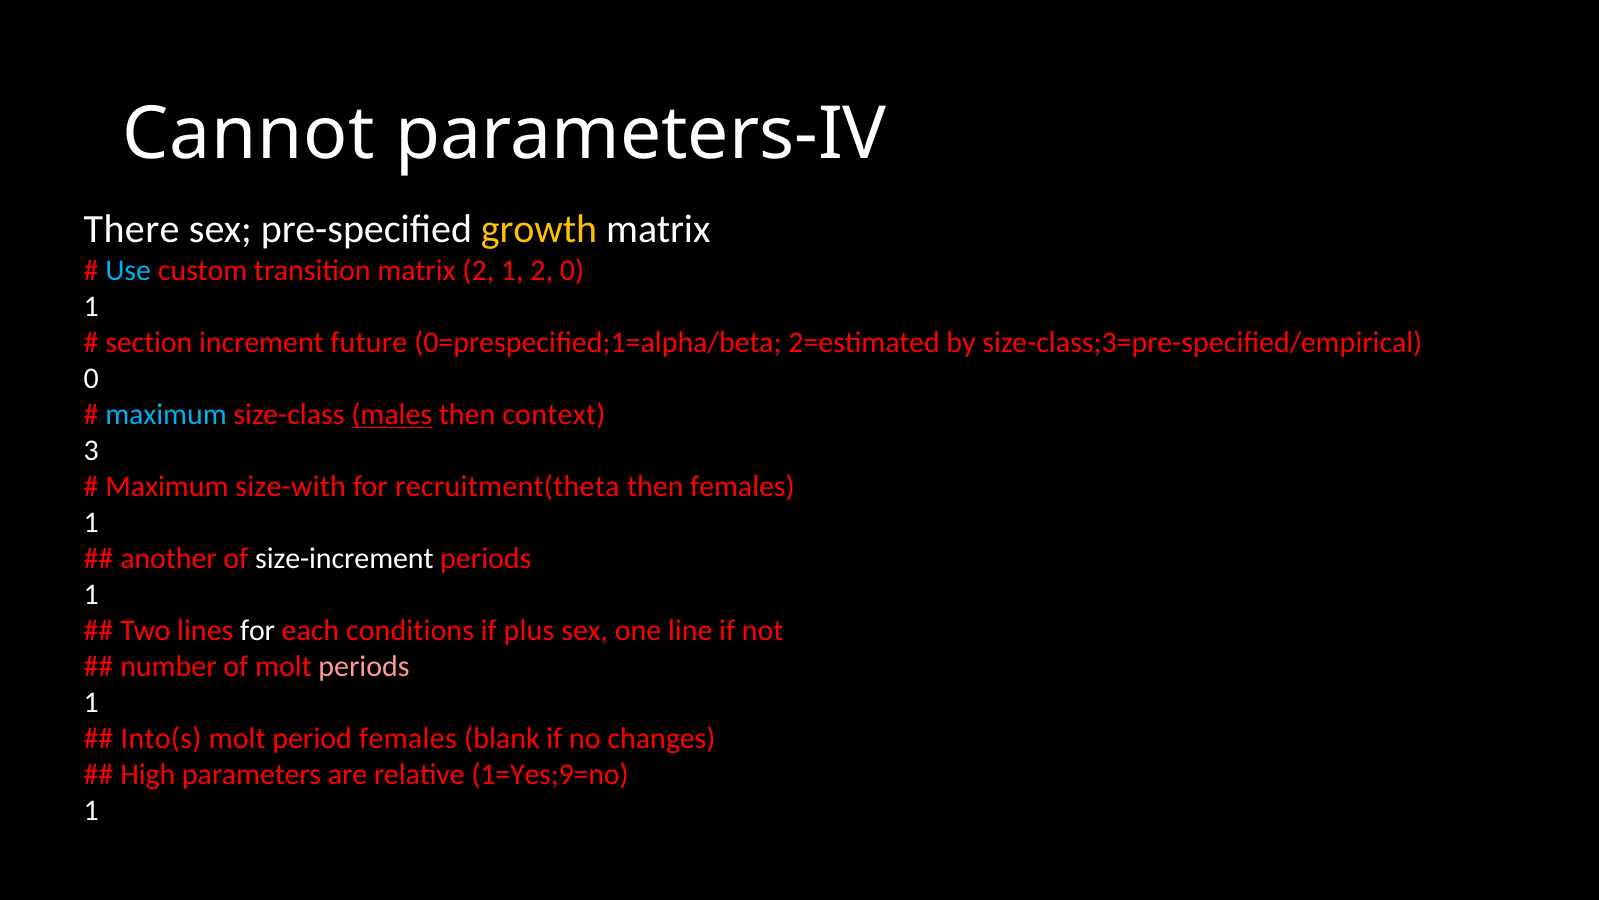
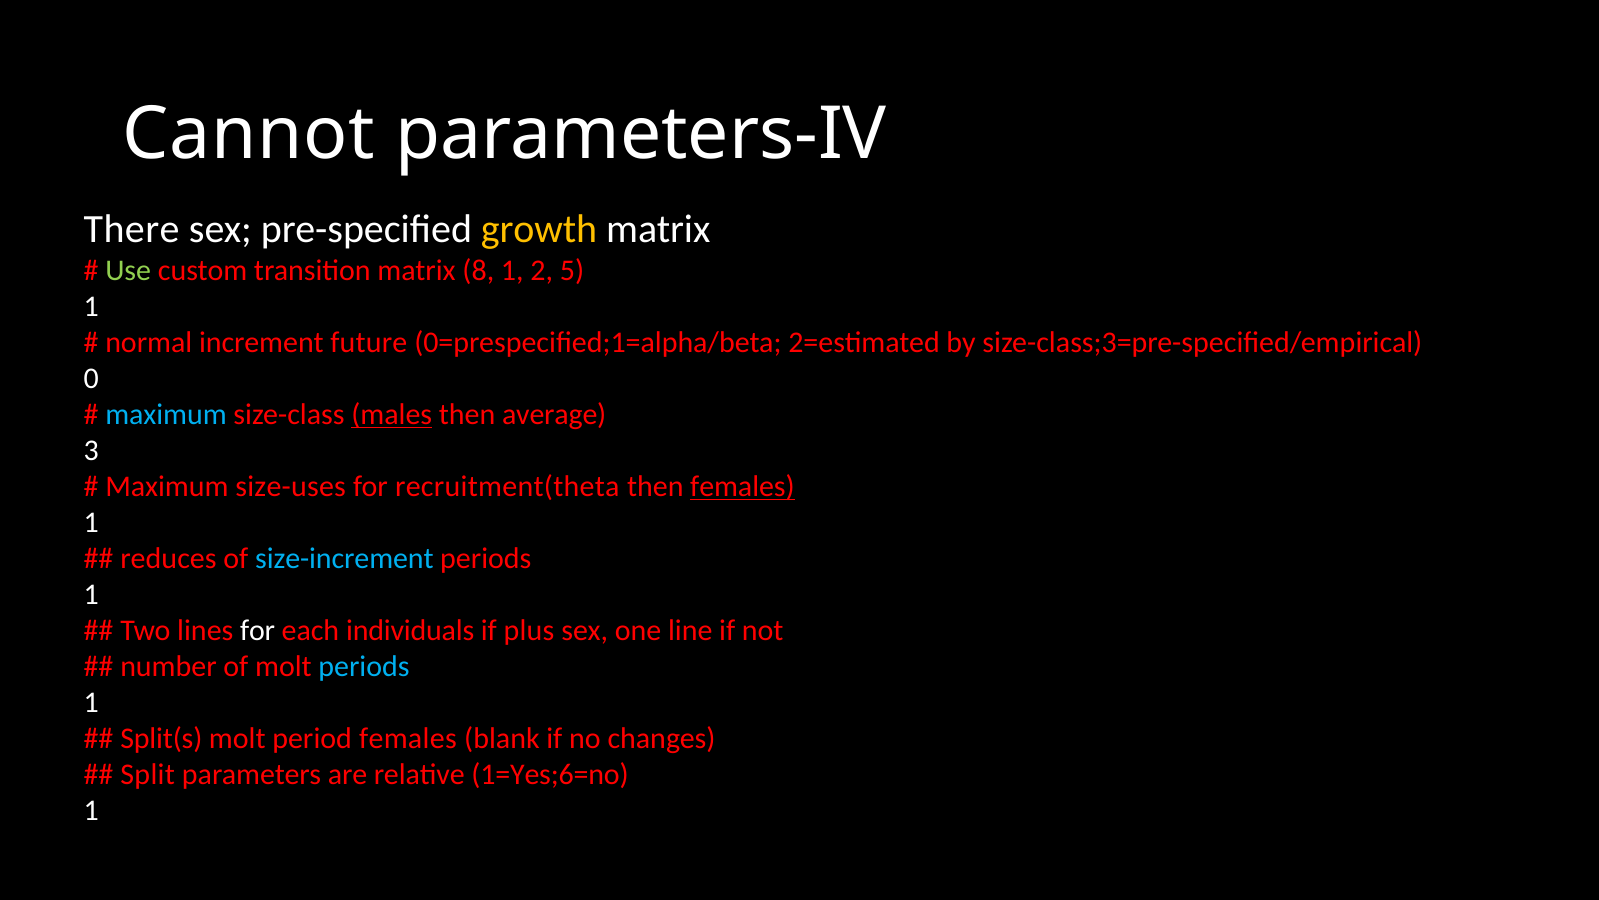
Use colour: light blue -> light green (128, 270)
matrix 2: 2 -> 8 (478, 270)
2 0: 0 -> 5 (572, 270)
section: section -> normal (149, 342)
context: context -> average (554, 414)
size-with: size-with -> size-uses (291, 486)
females underline: none -> present (742, 486)
another: another -> reduces (168, 558)
size-increment colour: white -> light blue (344, 558)
conditions: conditions -> individuals (410, 630)
periods colour: pink -> light blue (364, 666)
Into(s: Into(s -> Split(s (161, 738)
High: High -> Split (148, 774)
1=Yes;9=no: 1=Yes;9=no -> 1=Yes;6=no (550, 774)
